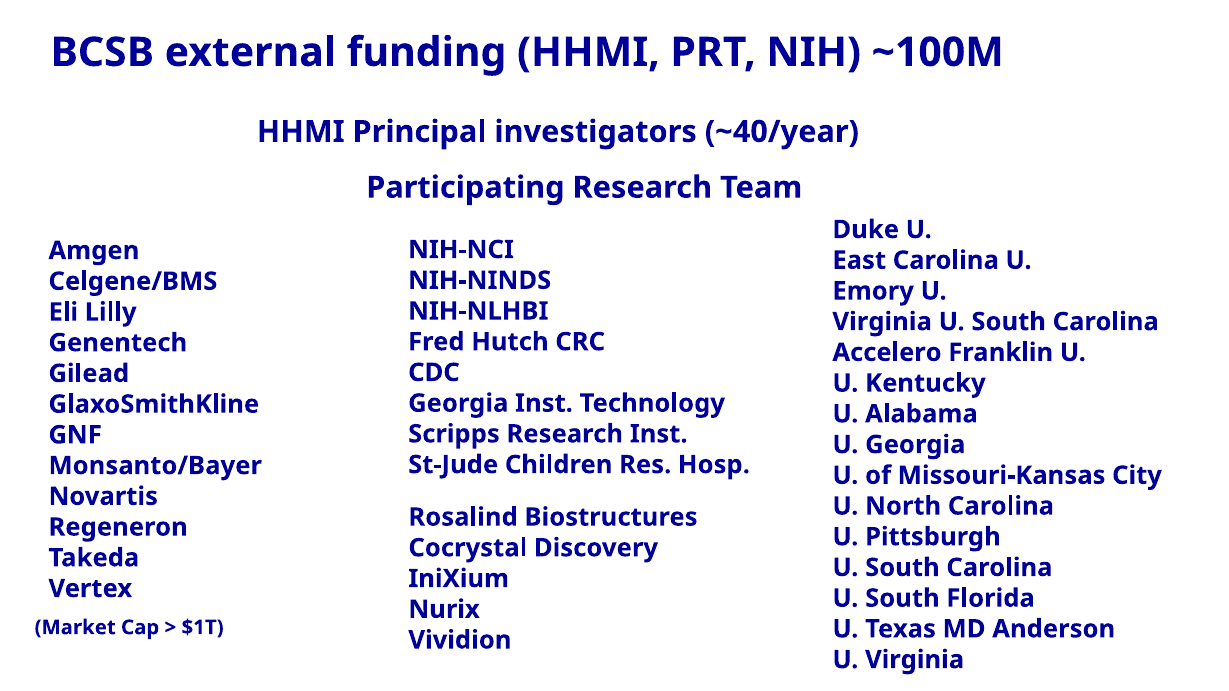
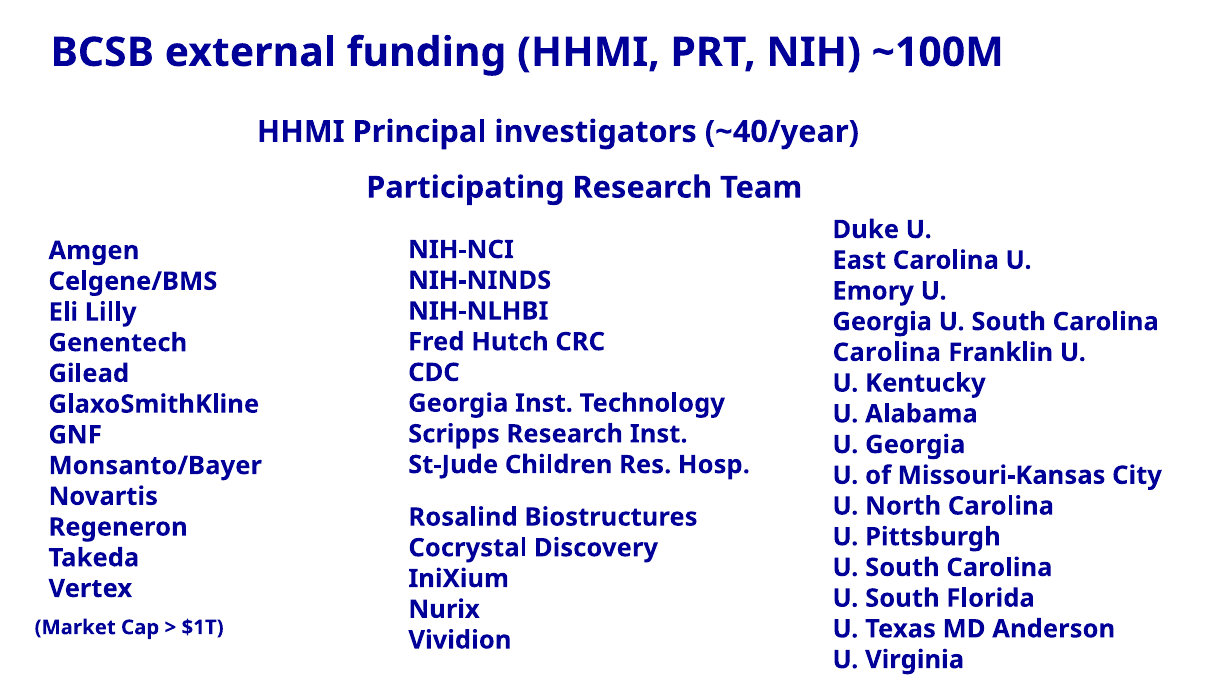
Virginia: Virginia -> Georgia (882, 322)
Accelero: Accelero -> Carolina (887, 353)
